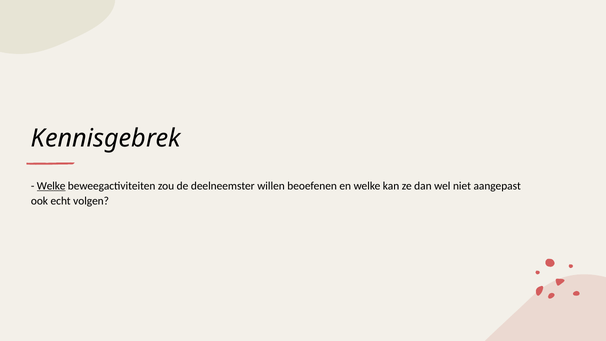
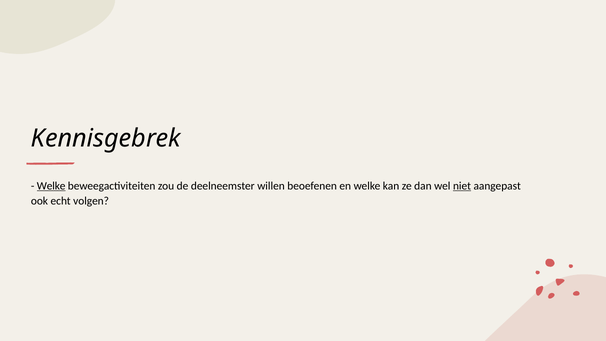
niet underline: none -> present (462, 186)
